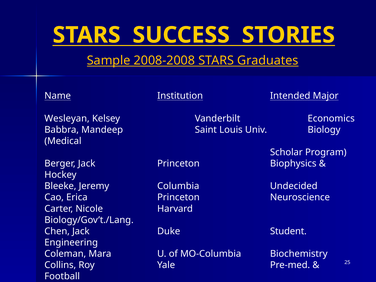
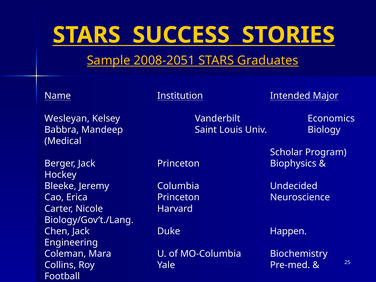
2008-2008: 2008-2008 -> 2008-2051 (164, 60)
Student: Student -> Happen (288, 231)
